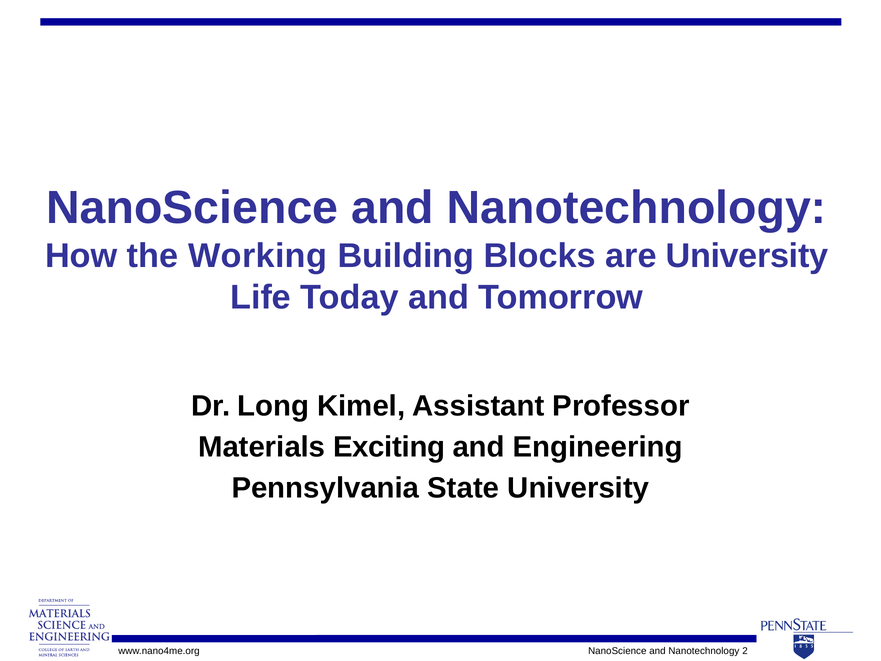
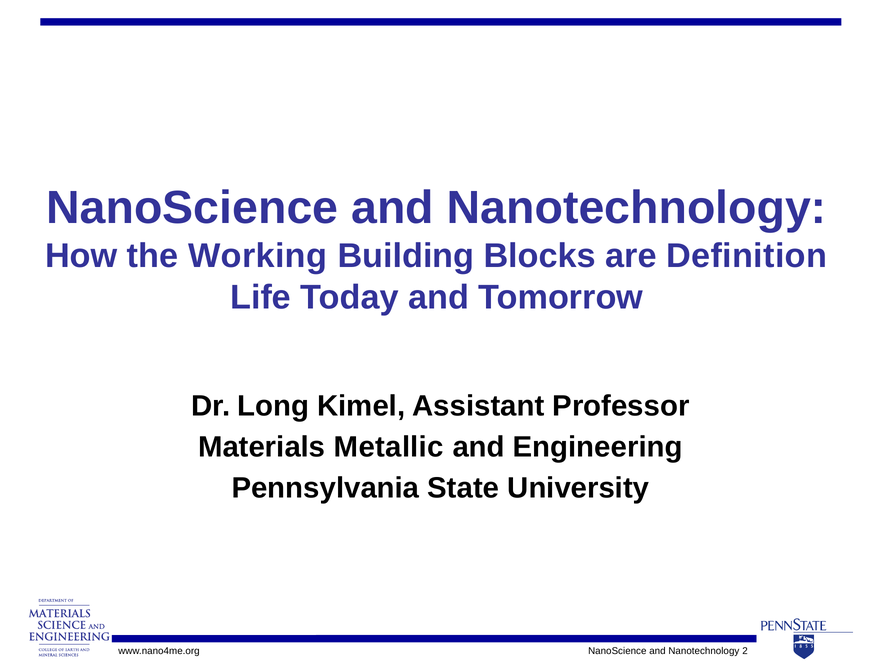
are University: University -> Definition (747, 256)
Exciting: Exciting -> Metallic (389, 447)
